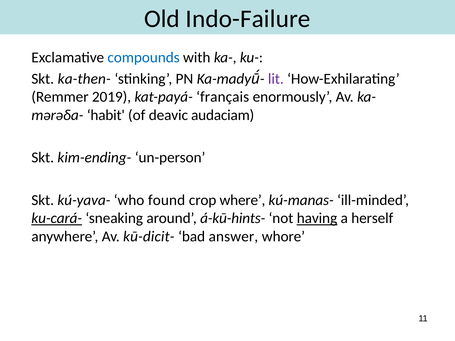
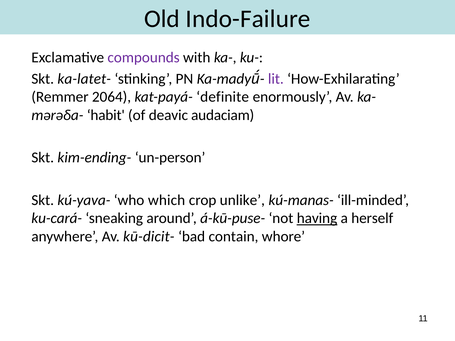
compounds colour: blue -> purple (144, 58)
ka-then-: ka-then- -> ka-latet- (84, 79)
2019: 2019 -> 2064 (112, 97)
français: français -> definite (223, 97)
found: found -> which (167, 200)
where: where -> unlike (242, 200)
ku-cará- underline: present -> none (57, 218)
á-kū-hints-: á-kū-hints- -> á-kū-puse- (233, 218)
answer: answer -> contain (234, 237)
